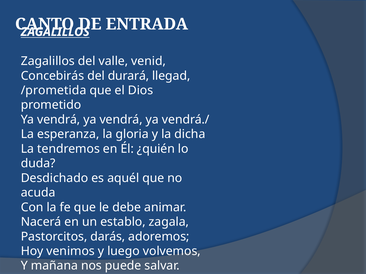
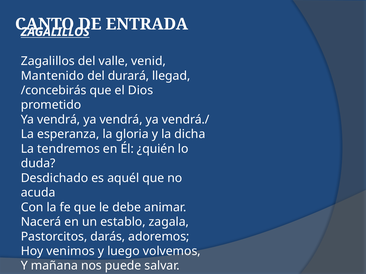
Concebirás: Concebirás -> Mantenido (52, 76)
/prometida: /prometida -> /concebirás (54, 91)
